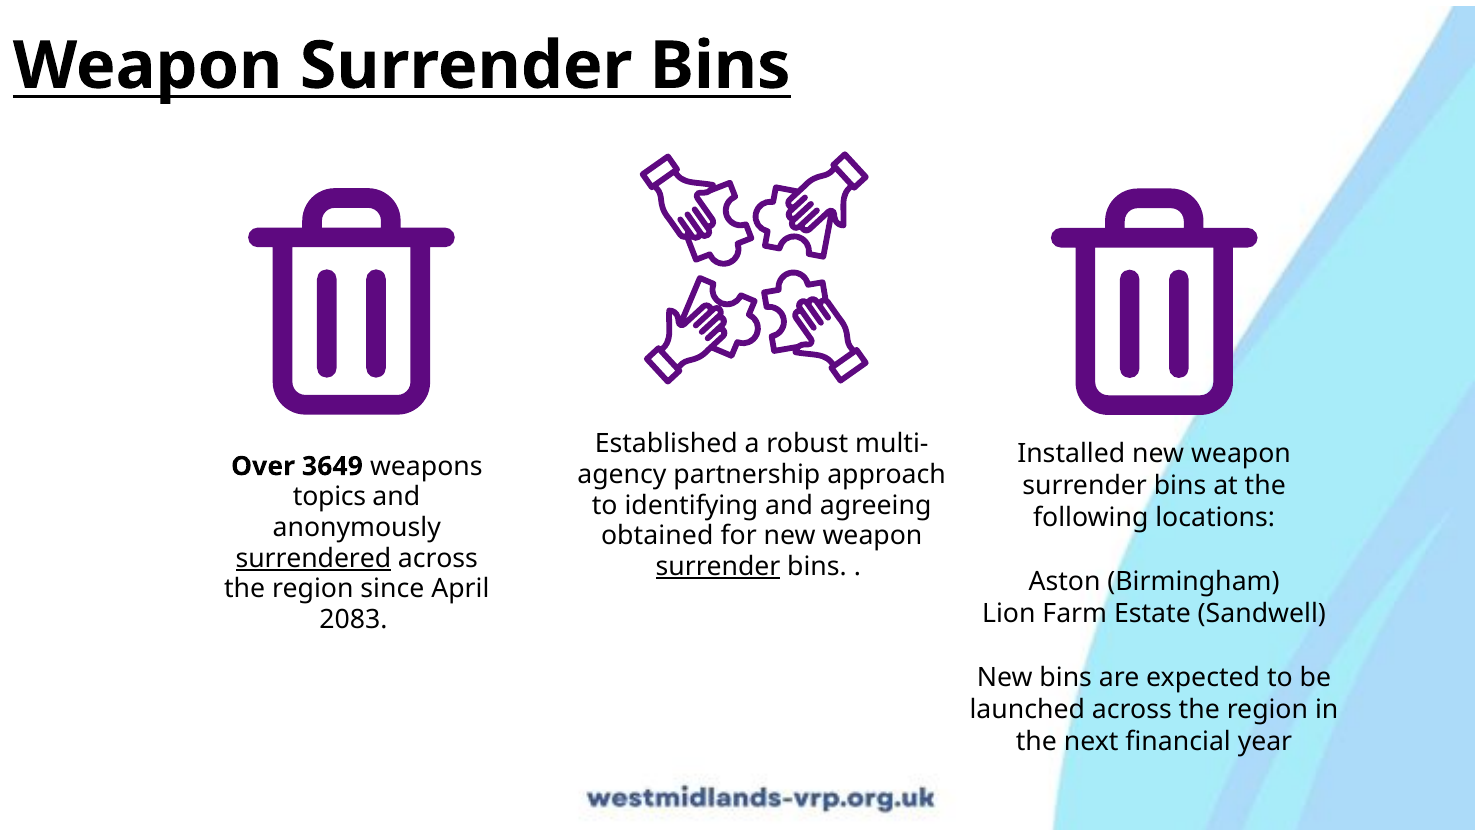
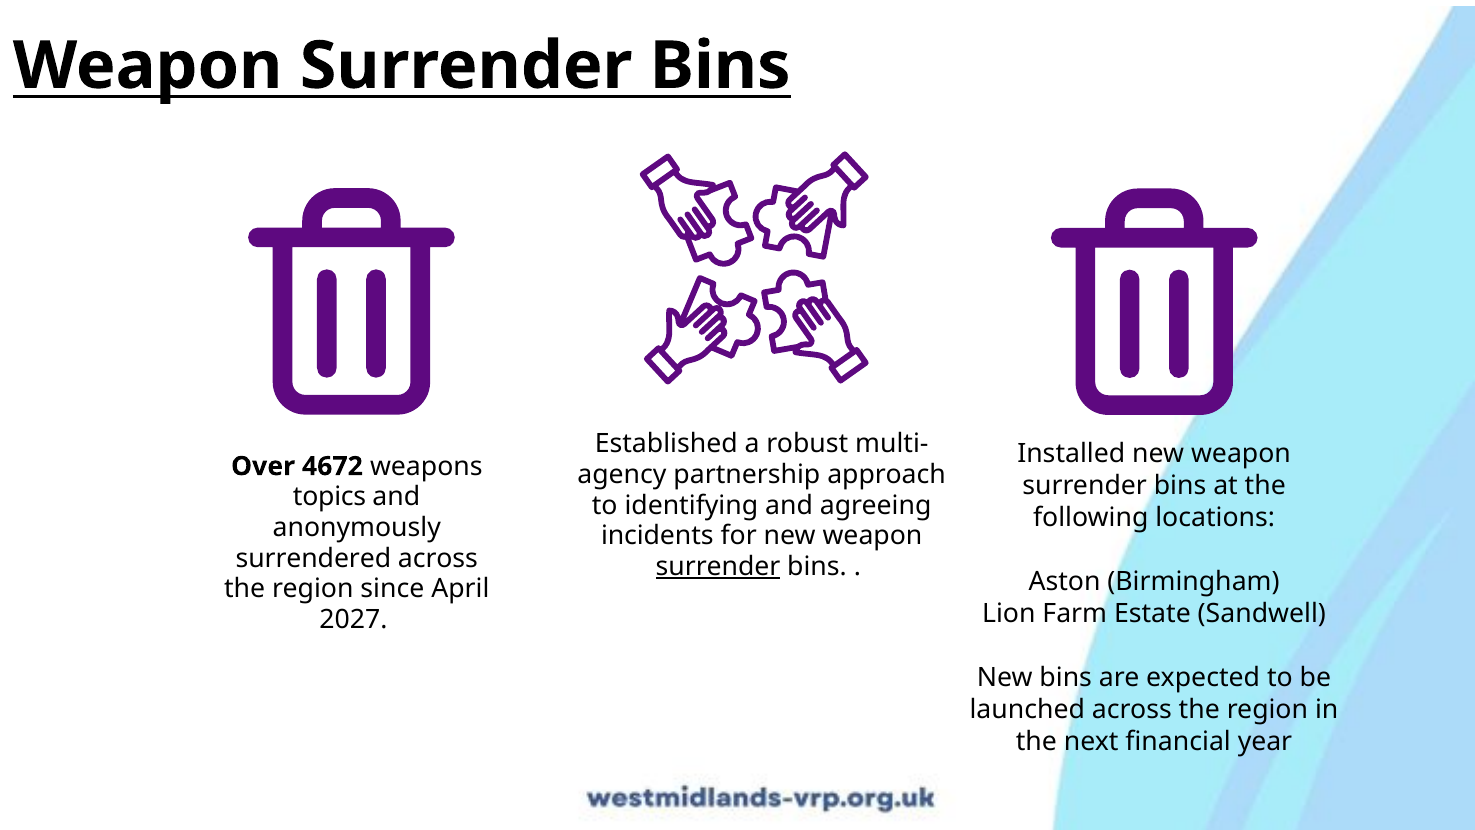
3649: 3649 -> 4672 (332, 466)
obtained: obtained -> incidents (657, 536)
surrendered underline: present -> none (313, 558)
2083: 2083 -> 2027 (353, 620)
